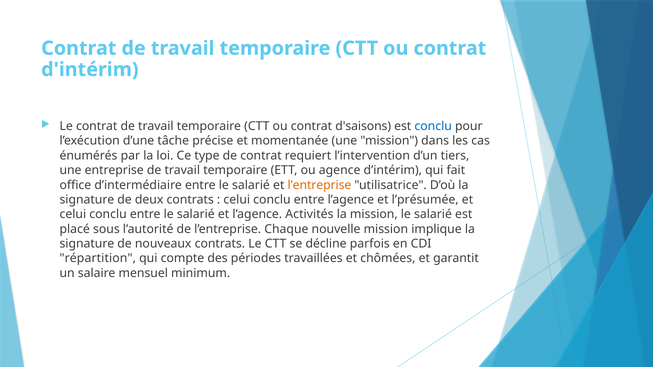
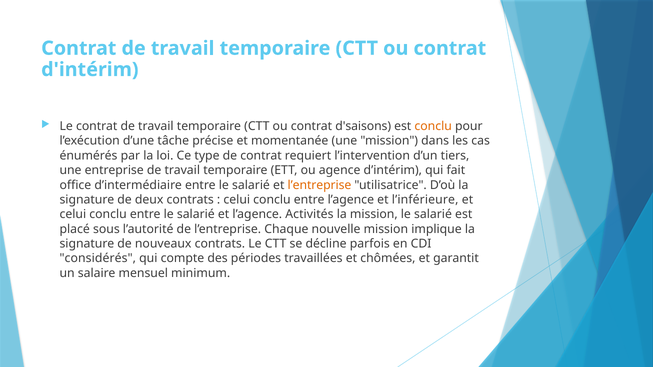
conclu colour: blue -> orange (433, 126)
l’présumée: l’présumée -> l’inférieure (425, 200)
répartition: répartition -> considérés (98, 259)
